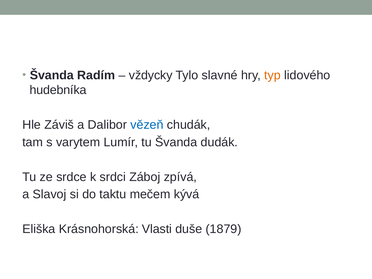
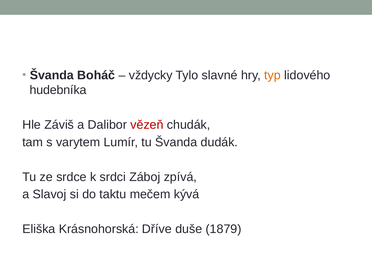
Radím: Radím -> Boháč (96, 75)
vězeň colour: blue -> red (147, 125)
Vlasti: Vlasti -> Dříve (157, 229)
